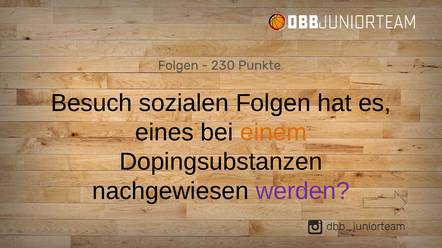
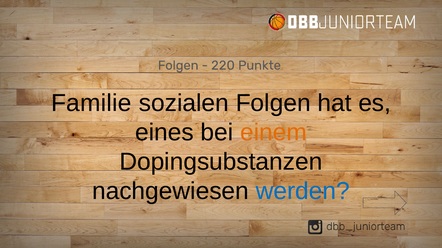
230: 230 -> 220 (223, 66)
Besuch: Besuch -> Familie (91, 103)
werden colour: purple -> blue (303, 192)
